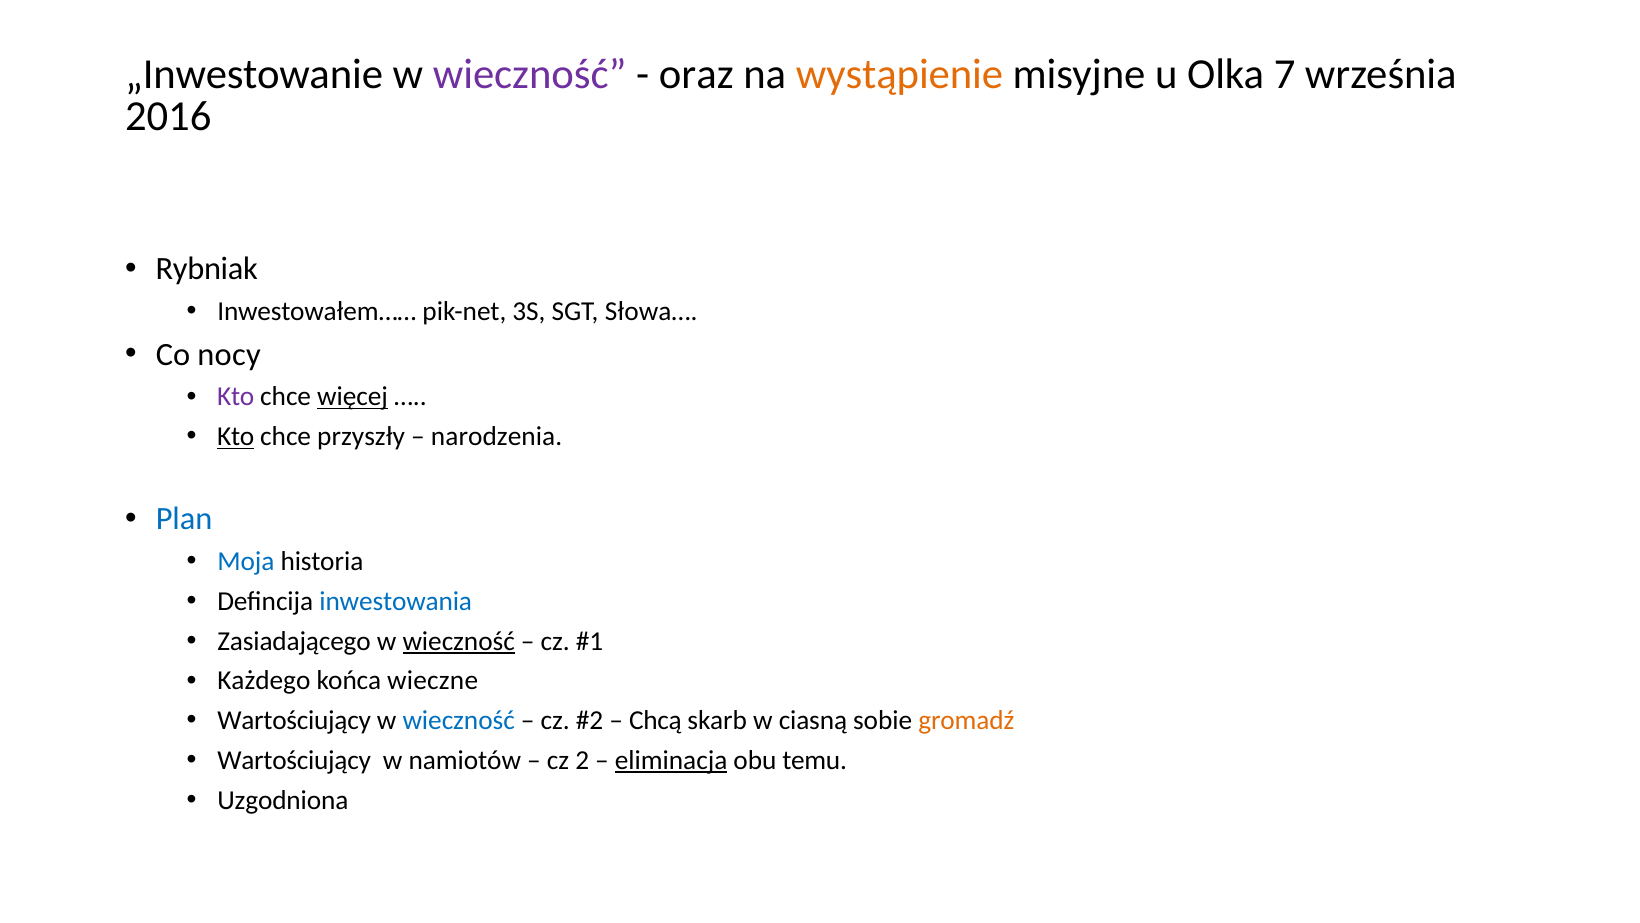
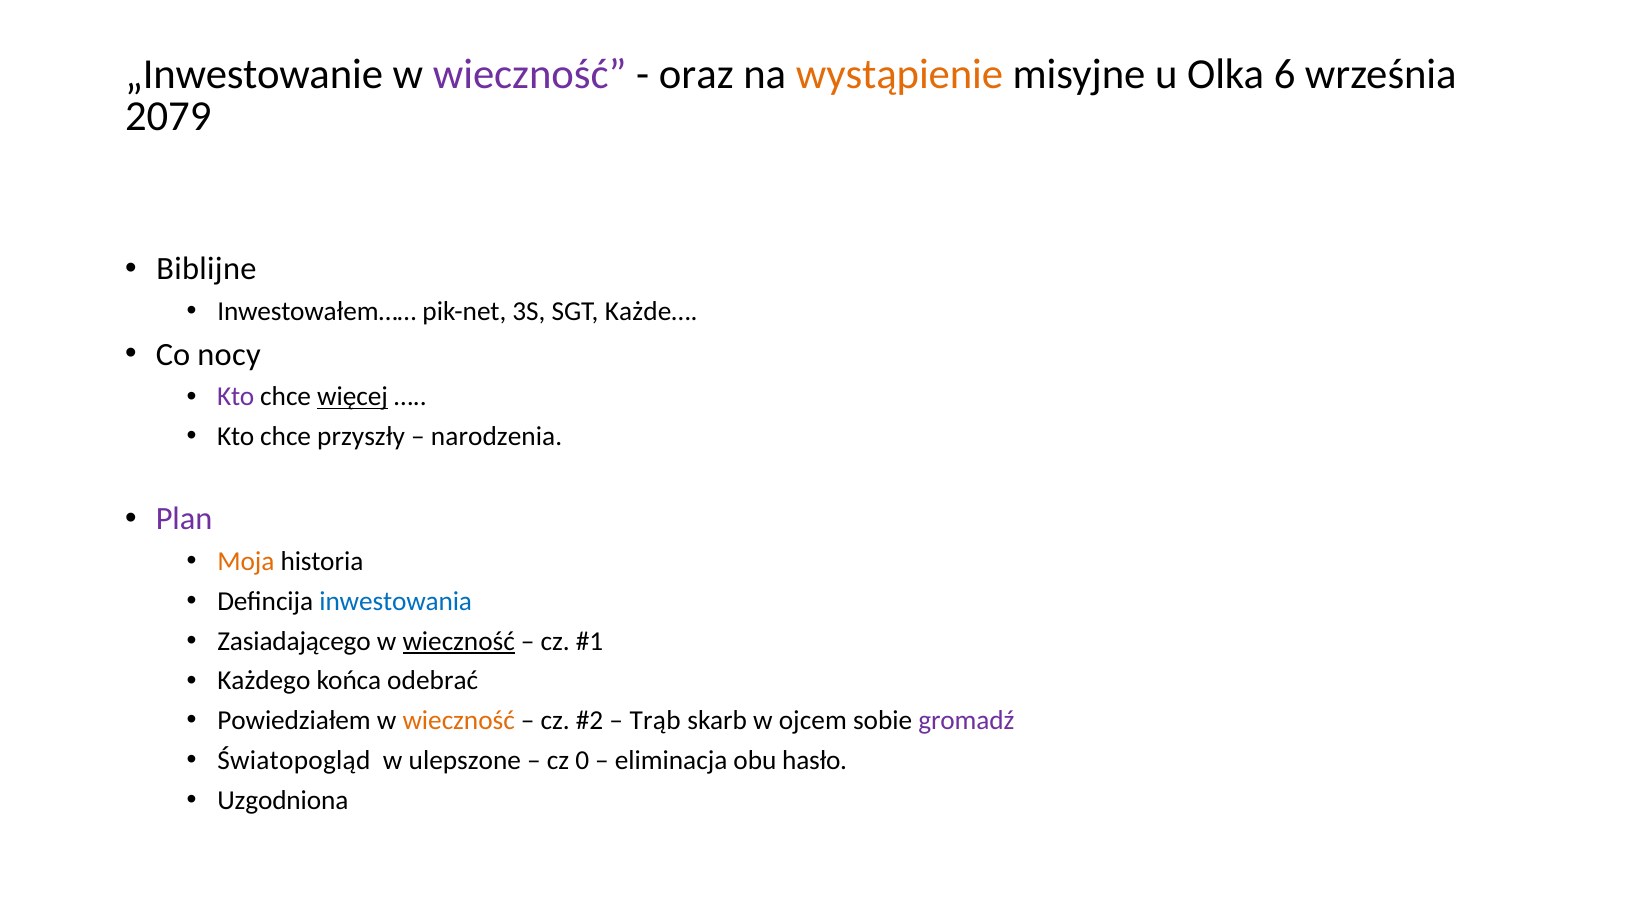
7: 7 -> 6 (1285, 74)
2016: 2016 -> 2079 (168, 116)
Rybniak: Rybniak -> Biblijne (206, 269)
Słowa…: Słowa… -> Każde… (651, 312)
Kto underline: present -> none (236, 436)
Plan colour: blue -> purple (184, 519)
Moja colour: blue -> orange (246, 561)
wieczne: wieczne -> odebrać (433, 681)
Wartościujący: Wartościujący -> Powiedziałem (294, 720)
wieczność colour: blue -> orange (459, 720)
Chcą: Chcą -> Trąb (655, 720)
ciasną: ciasną -> ojcem (813, 720)
gromadź colour: orange -> purple (966, 720)
Wartościujący: Wartościujący -> Światopogląd (294, 760)
namiotów: namiotów -> ulepszone (465, 760)
2: 2 -> 0 (582, 760)
eliminacja underline: present -> none (671, 760)
temu: temu -> hasło (815, 760)
